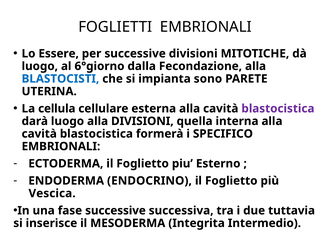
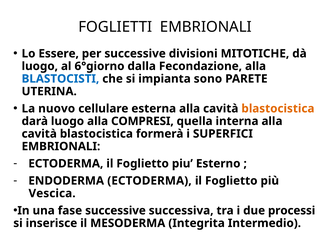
cellula: cellula -> nuovo (57, 109)
blastocistica colour: purple -> orange (278, 109)
alla DIVISIONI: DIVISIONI -> COMPRESI (142, 121)
SPECIFICO: SPECIFICO -> SUPERFICI (223, 134)
ENDODERMA ENDOCRINO: ENDOCRINO -> ECTODERMA (149, 181)
tuttavia: tuttavia -> processi (292, 211)
